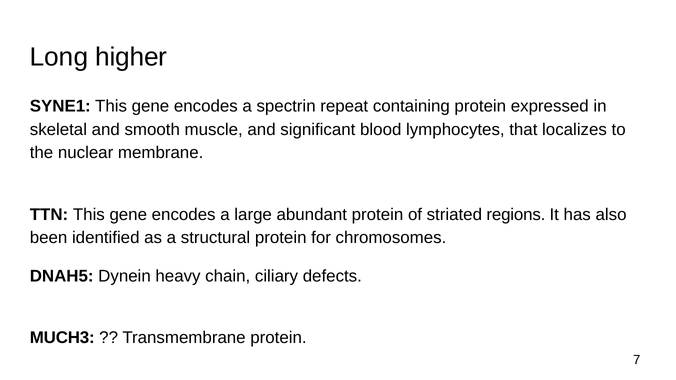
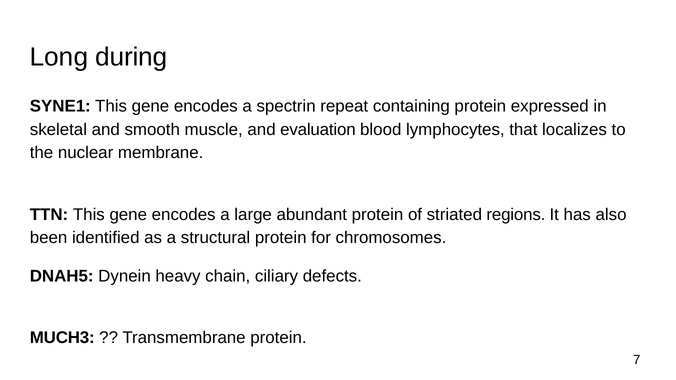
higher: higher -> during (131, 57)
significant: significant -> evaluation (318, 130)
